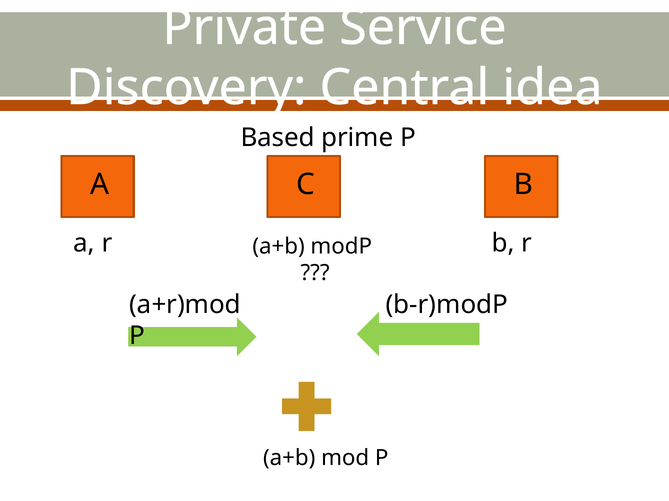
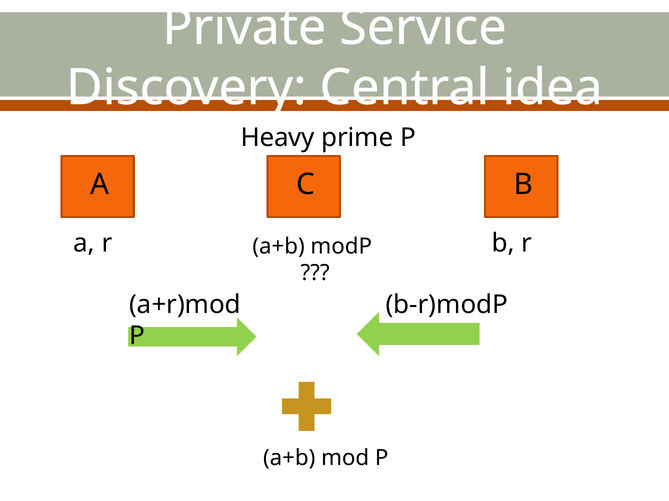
Based: Based -> Heavy (278, 138)
